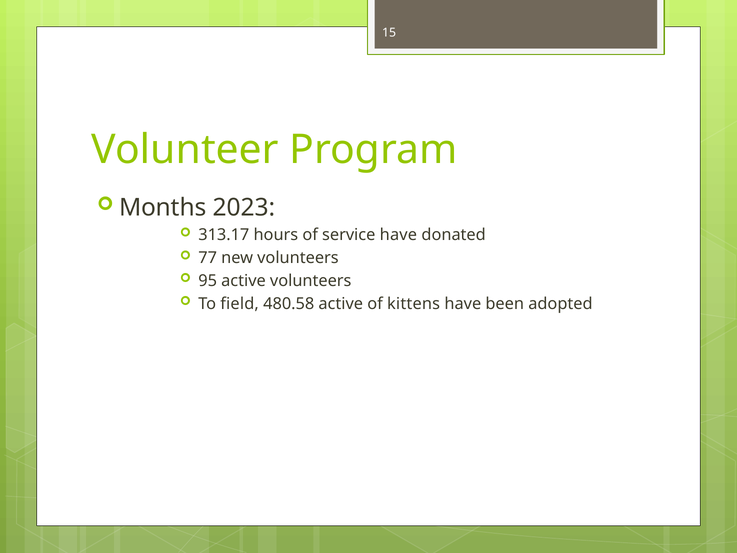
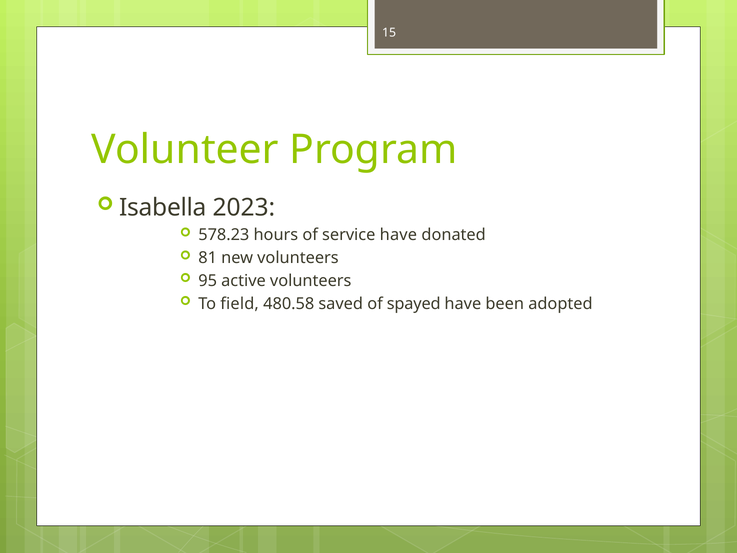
Months: Months -> Isabella (163, 207)
313.17: 313.17 -> 578.23 (224, 235)
77: 77 -> 81 (208, 258)
480.58 active: active -> saved (341, 303)
kittens: kittens -> spayed (414, 303)
